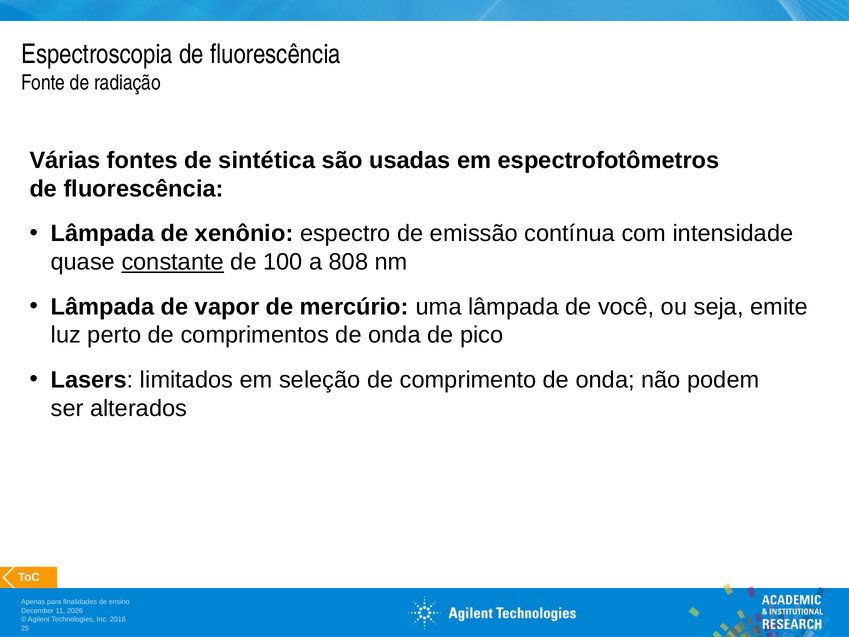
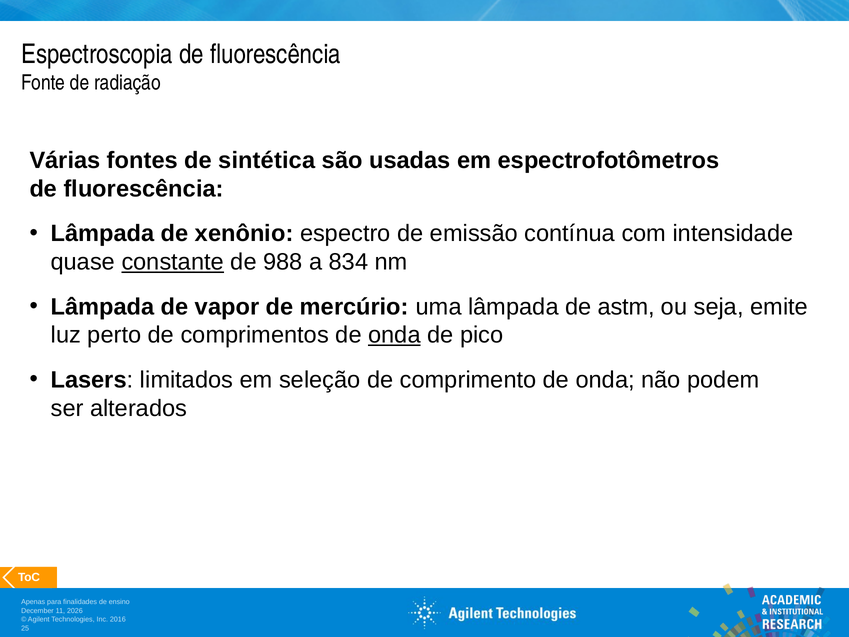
100: 100 -> 988 (283, 262)
808: 808 -> 834 (349, 262)
você: você -> astm (626, 307)
onda underline: none -> present (394, 335)
